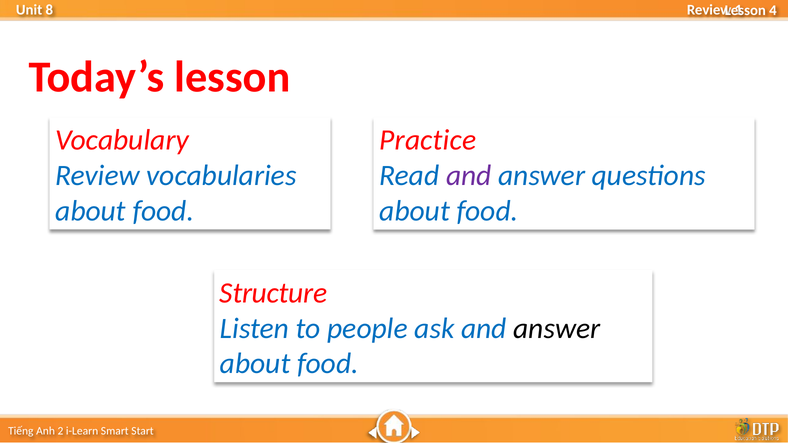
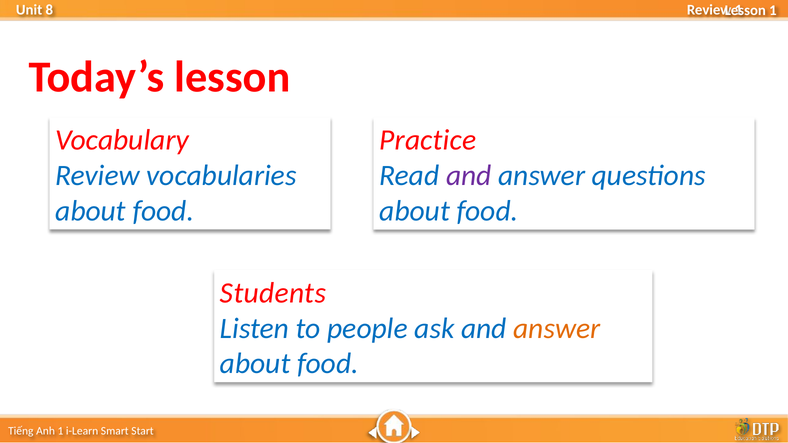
4: 4 -> 1 (773, 10)
Structure: Structure -> Students (273, 293)
answer colour: black -> orange (557, 328)
2: 2 -> 1 (60, 431)
